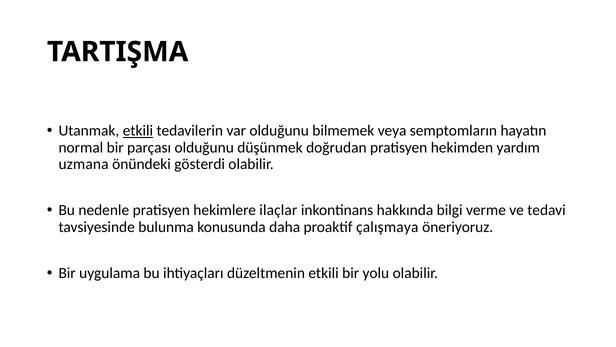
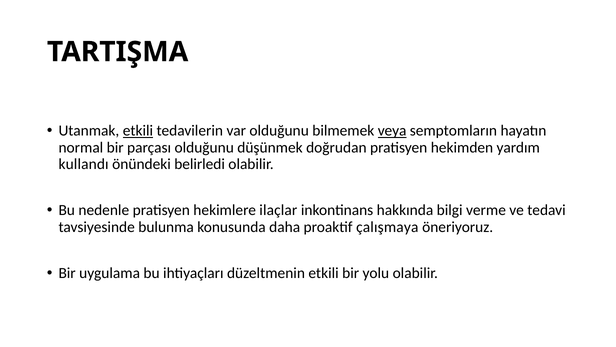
veya underline: none -> present (392, 131)
uzmana: uzmana -> kullandı (84, 164)
gösterdi: gösterdi -> belirledi (200, 164)
